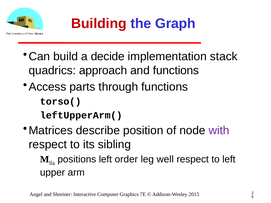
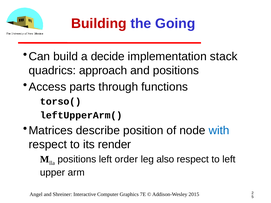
Graph: Graph -> Going (175, 24)
and functions: functions -> positions (176, 71)
with colour: purple -> blue (219, 131)
sibling: sibling -> render (114, 145)
well: well -> also (165, 159)
